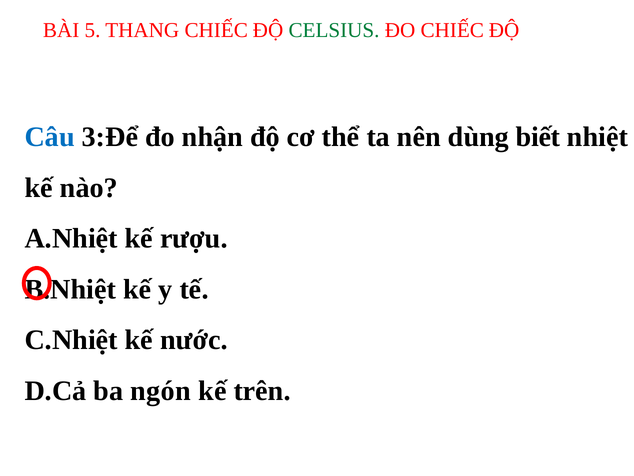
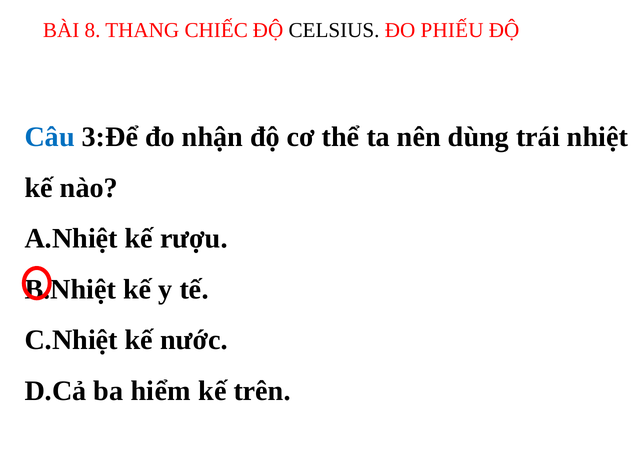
5: 5 -> 8 (93, 30)
CELSIUS colour: green -> black (334, 30)
ĐO CHIẾC: CHIẾC -> PHIẾU (452, 30)
biết: biết -> trái (538, 137)
ngón: ngón -> hiểm (161, 390)
